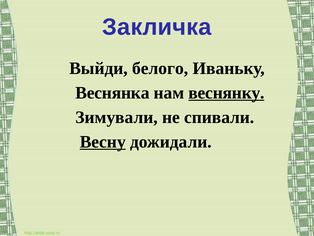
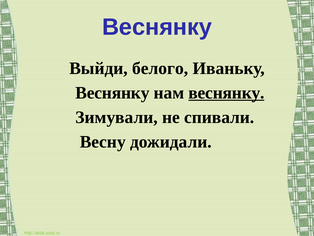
Закличка: Закличка -> Веснянку (157, 27)
Веснянка: Веснянка -> Веснянку (112, 93)
Весну underline: present -> none (103, 141)
